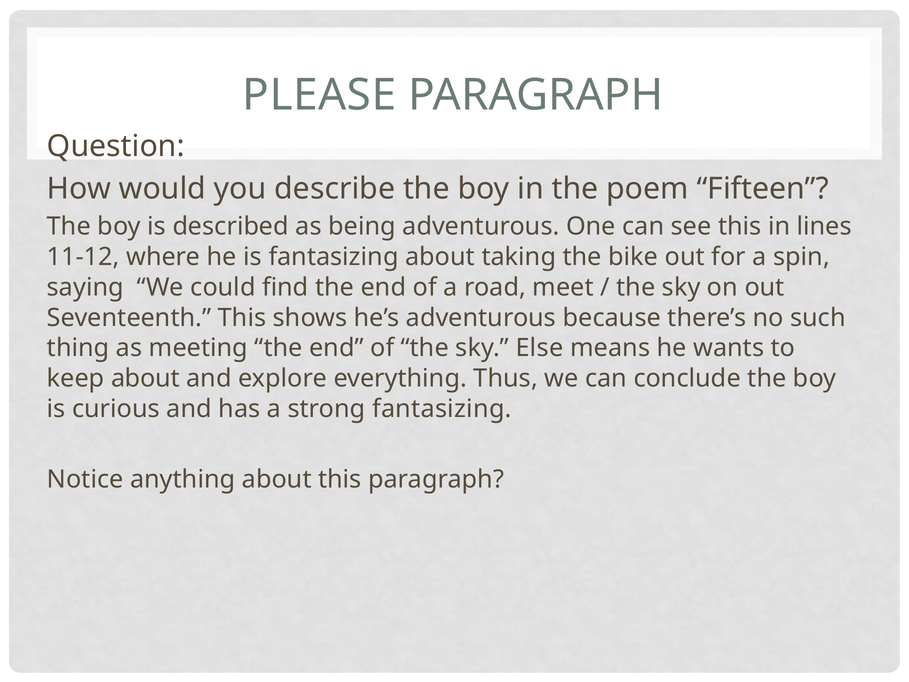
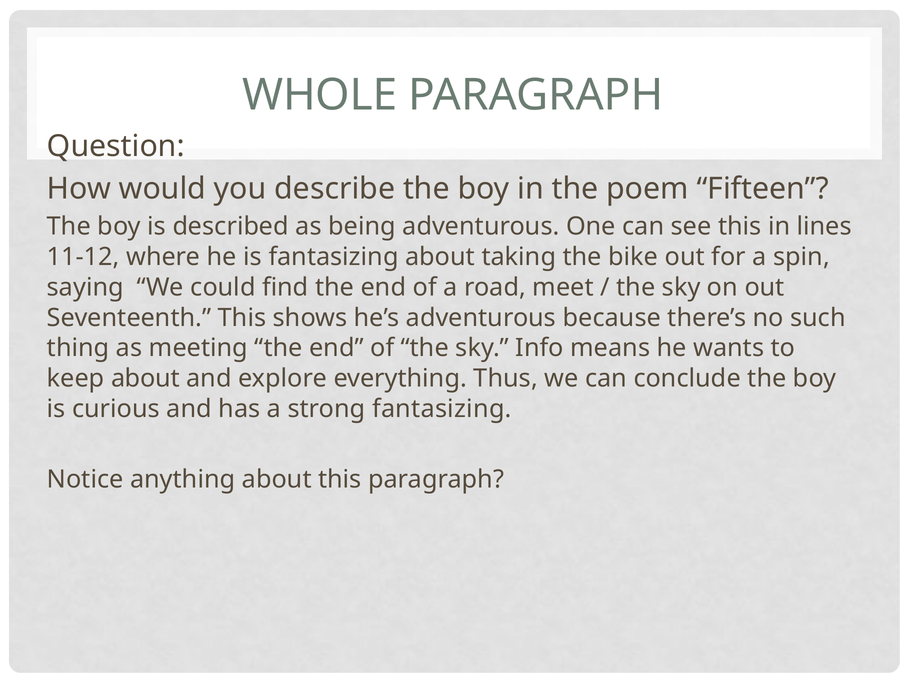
PLEASE: PLEASE -> WHOLE (320, 95)
Else: Else -> Info (540, 348)
